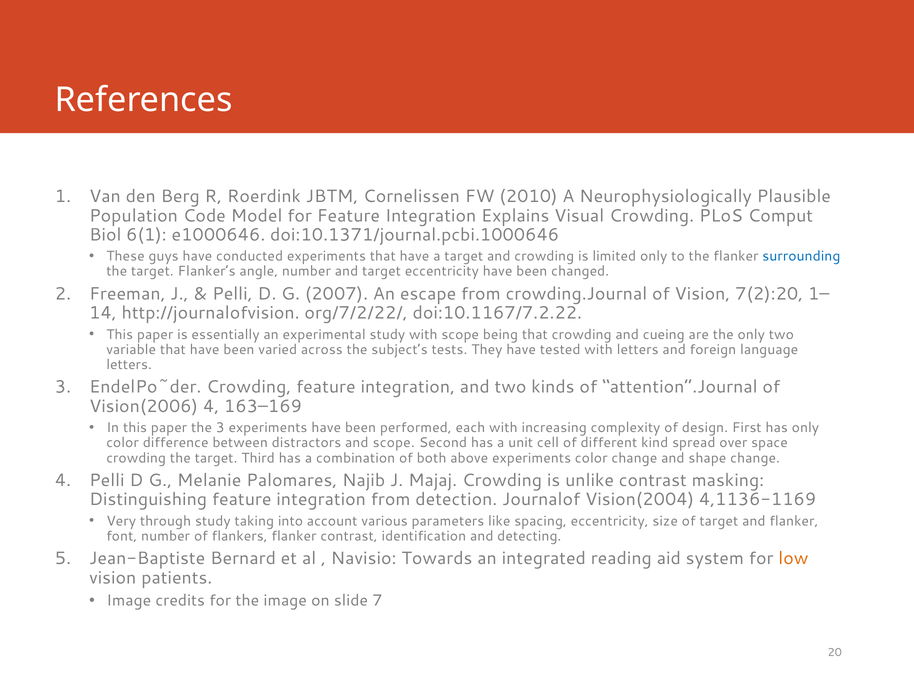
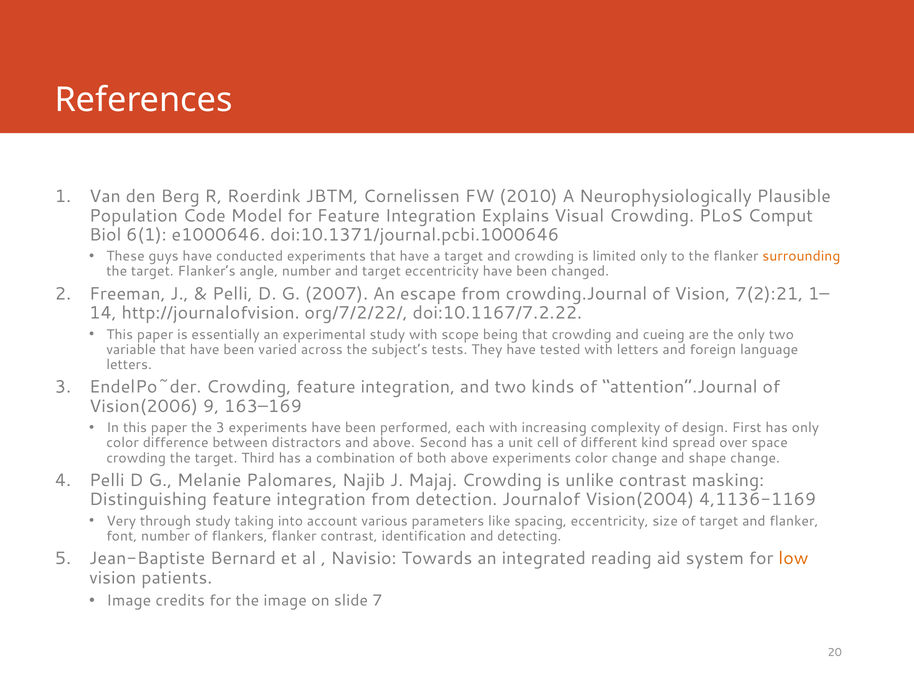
surrounding colour: blue -> orange (801, 256)
7(2):20: 7(2):20 -> 7(2):21 (769, 294)
Vision(2006 4: 4 -> 9 (211, 407)
and scope: scope -> above (394, 443)
